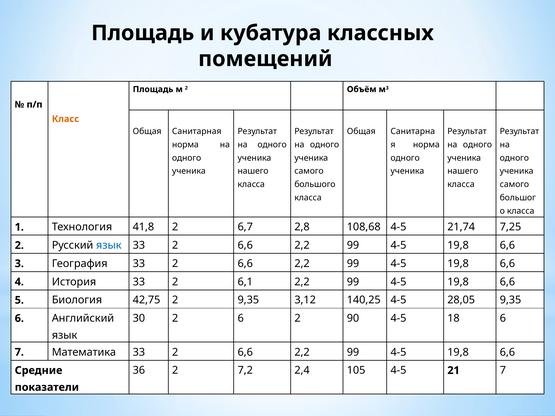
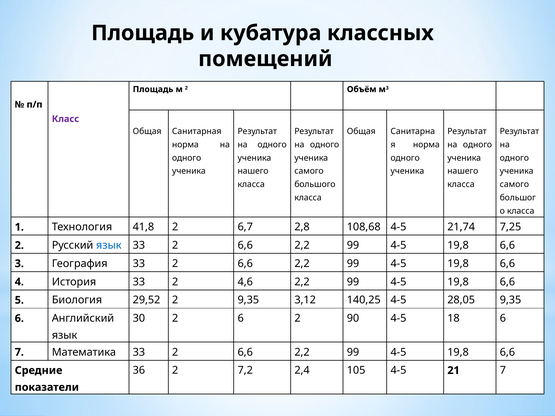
Класс colour: orange -> purple (65, 119)
6,1: 6,1 -> 4,6 (245, 282)
42,75: 42,75 -> 29,52 (147, 300)
